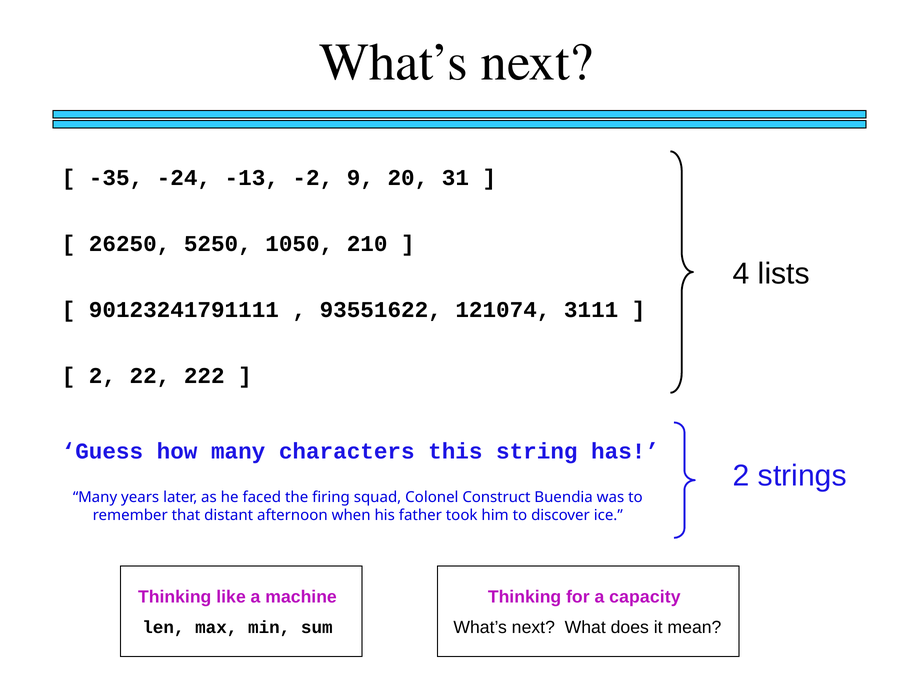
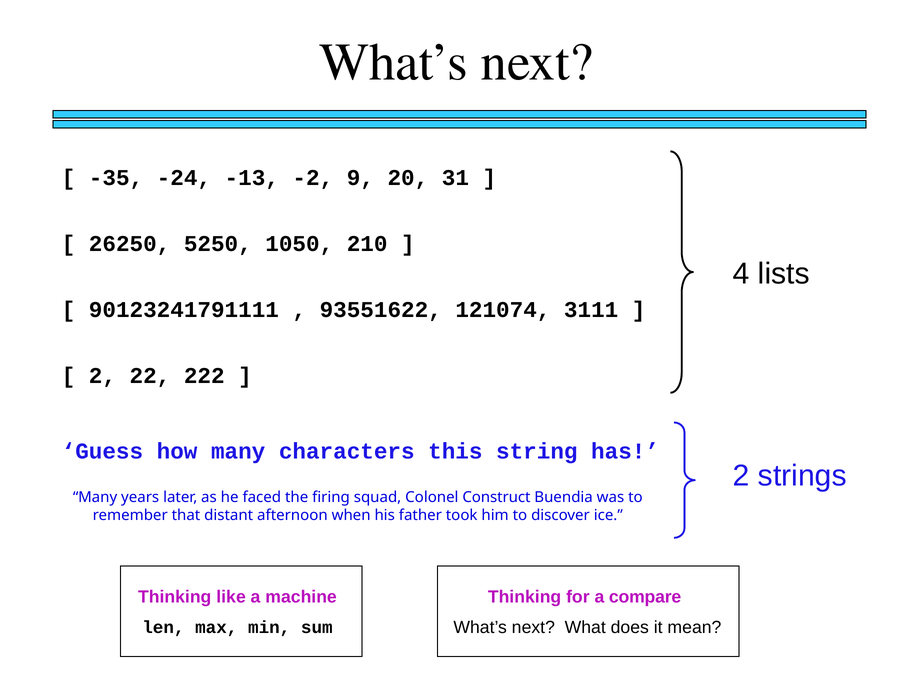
capacity: capacity -> compare (645, 597)
